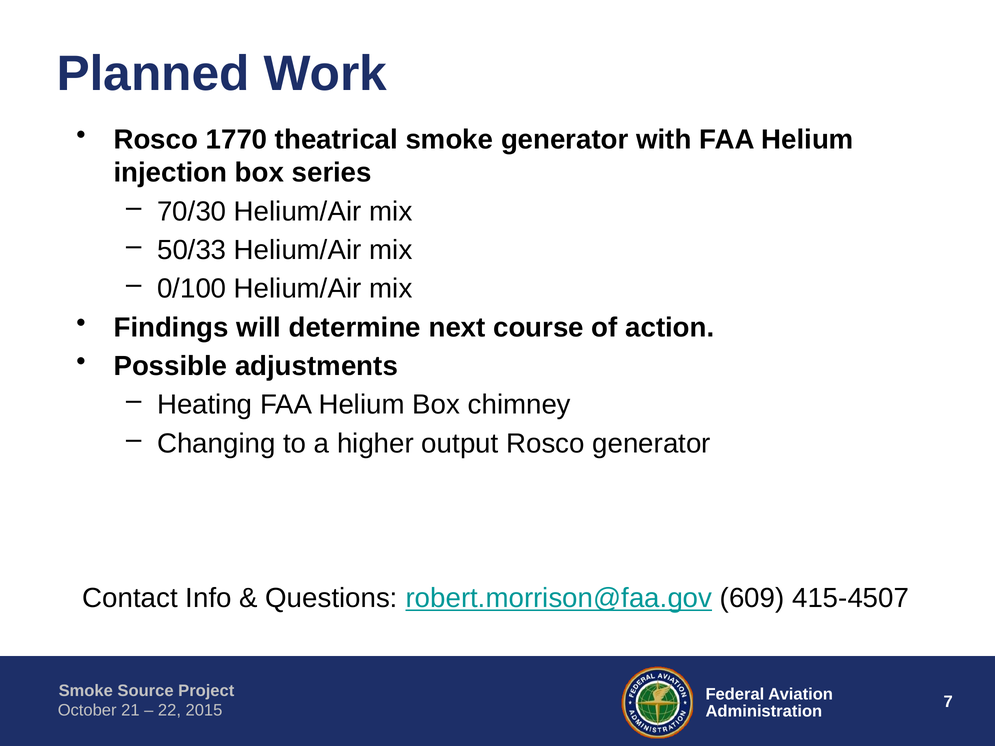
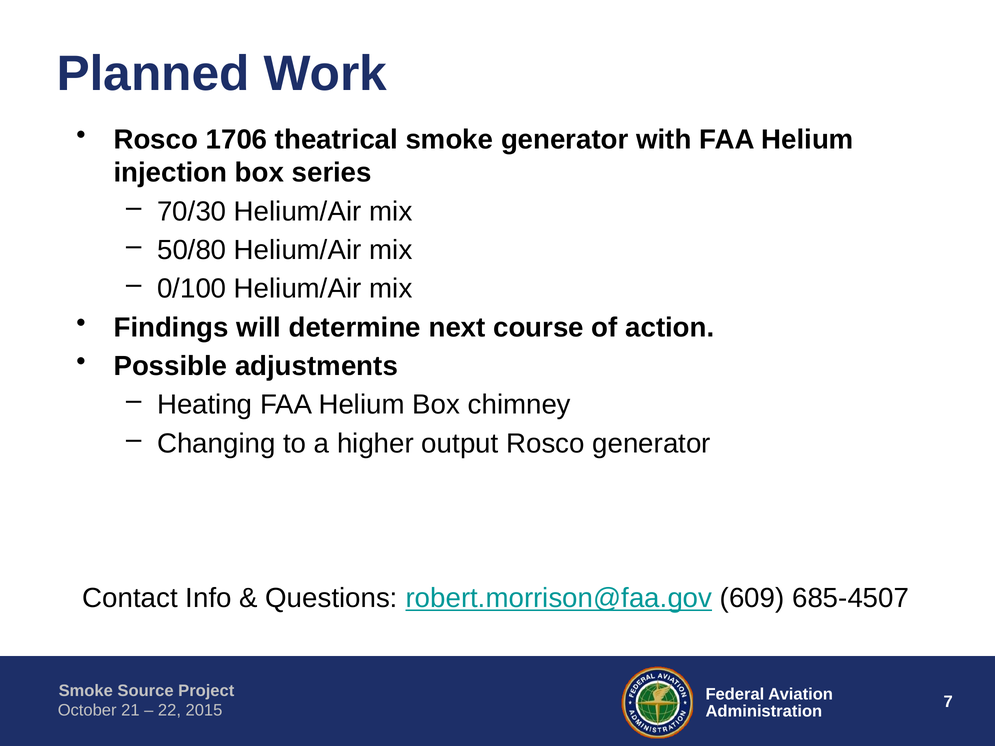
1770: 1770 -> 1706 (237, 140)
50/33: 50/33 -> 50/80 (192, 250)
415-4507: 415-4507 -> 685-4507 (851, 598)
